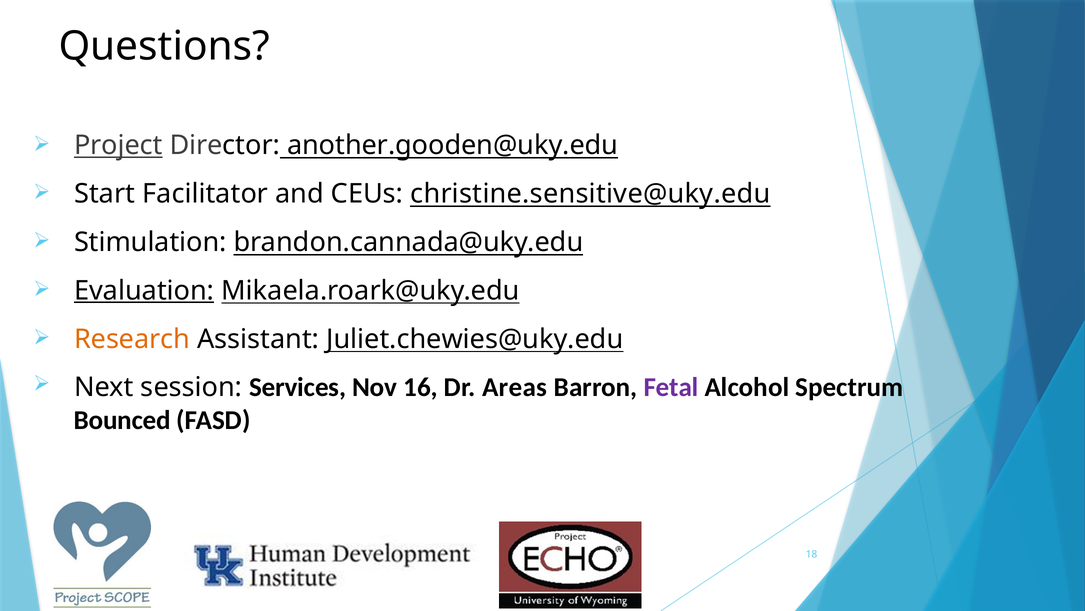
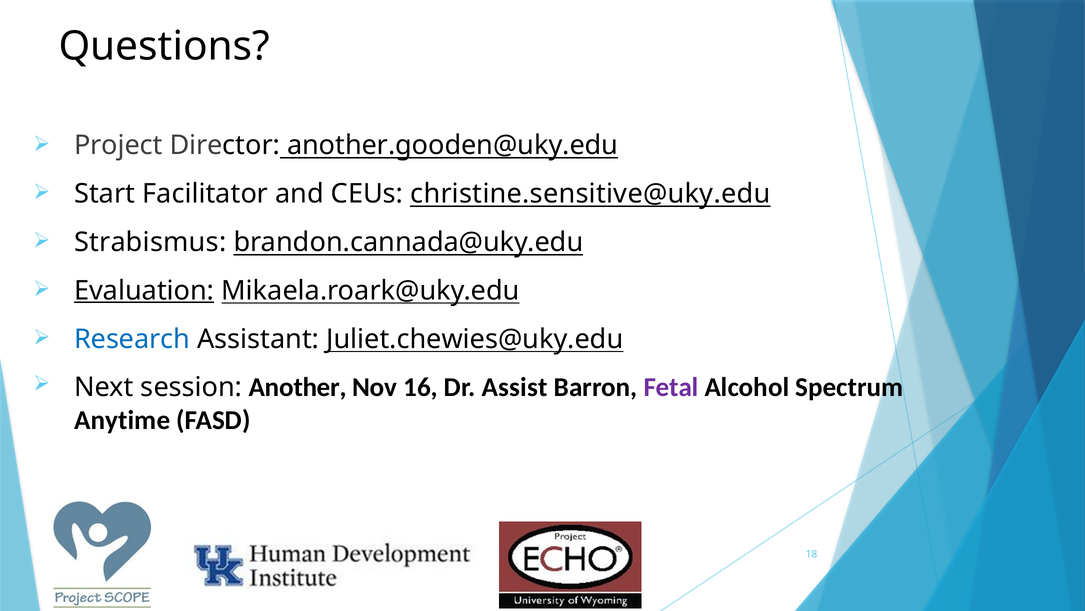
Project underline: present -> none (118, 145)
Stimulation: Stimulation -> Strabismus (150, 242)
Research colour: orange -> blue (132, 339)
Services: Services -> Another (298, 387)
Areas: Areas -> Assist (515, 387)
Bounced: Bounced -> Anytime (122, 420)
